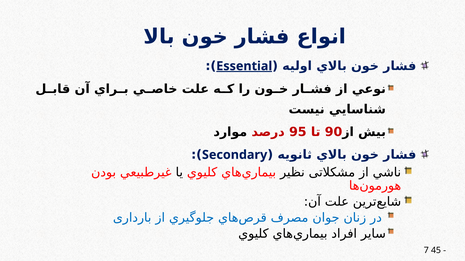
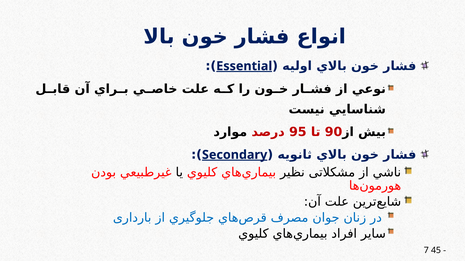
Secondary underline: none -> present (235, 155)
